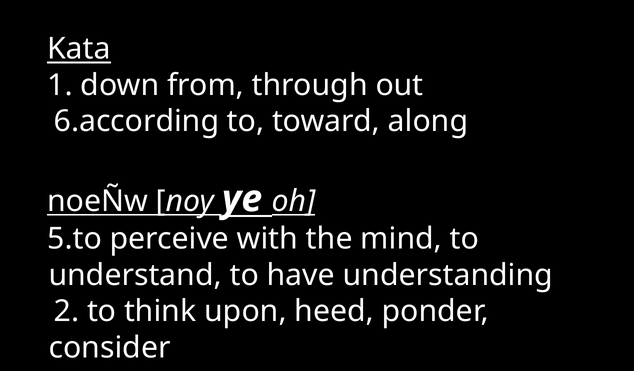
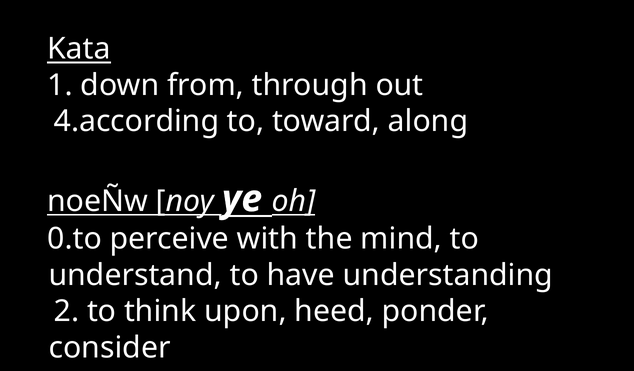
6.according: 6.according -> 4.according (136, 121)
5.to: 5.to -> 0.to (75, 239)
